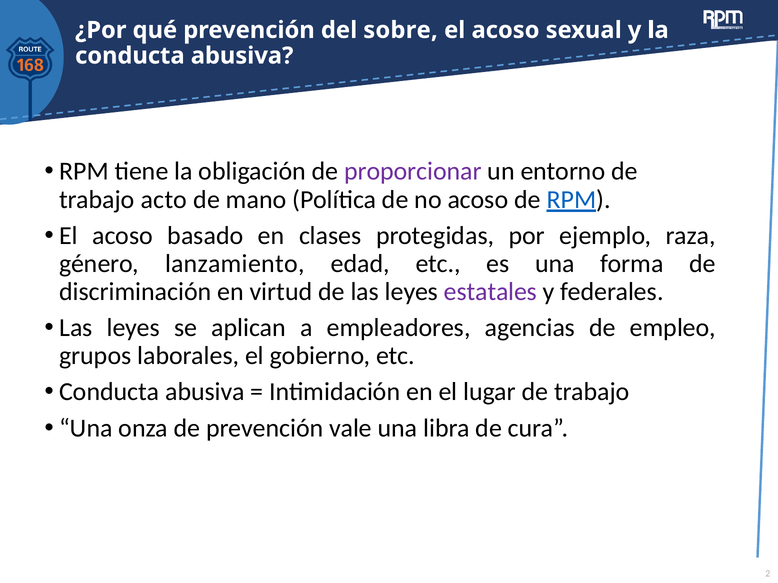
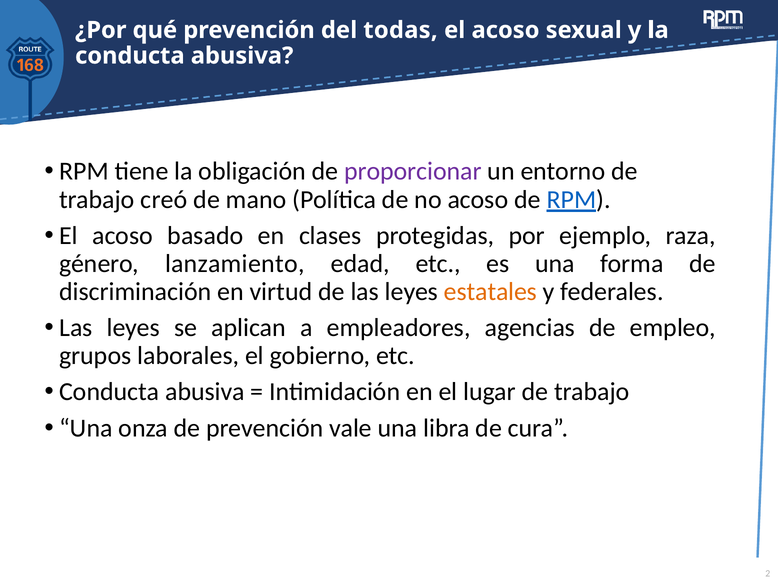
sobre: sobre -> todas (400, 30)
acto: acto -> creó (164, 200)
estatales colour: purple -> orange (491, 292)
